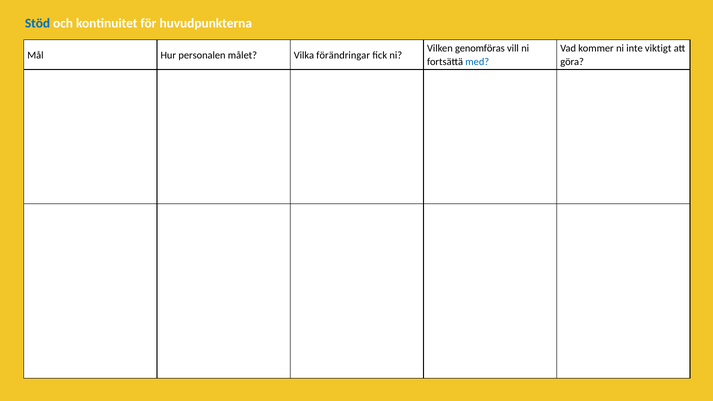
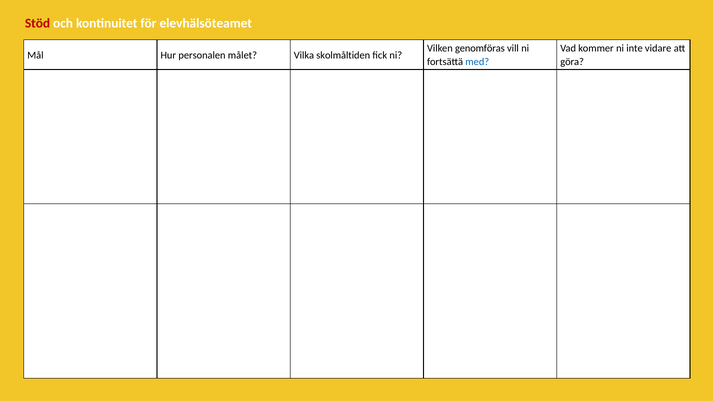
Stöd colour: blue -> red (38, 23)
huvudpunkterna: huvudpunkterna -> elevhälsöteamet (206, 23)
viktigt: viktigt -> vidare (658, 49)
förändringar: förändringar -> skolmåltiden (343, 55)
